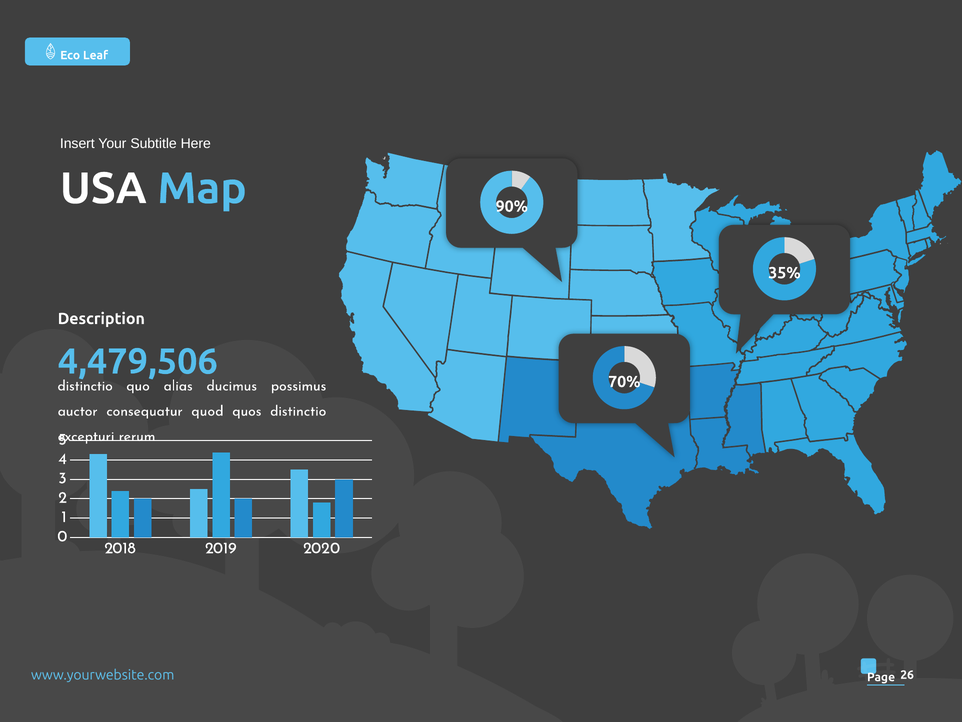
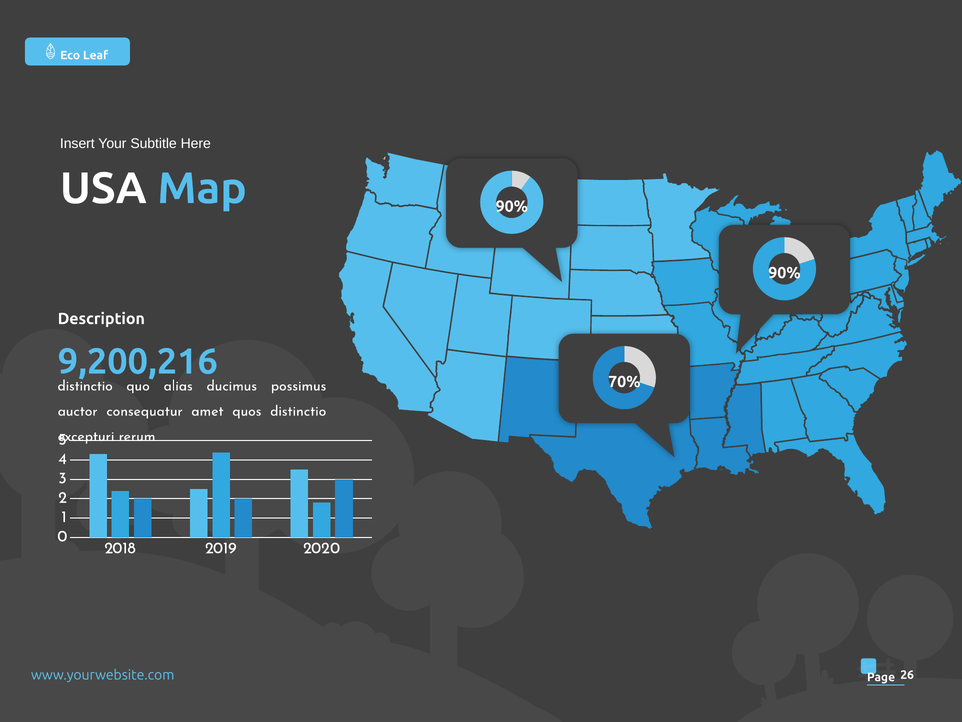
35%: 35% -> 90% (784, 273)
4,479,506: 4,479,506 -> 9,200,216 (138, 361)
quod: quod -> amet (207, 411)
